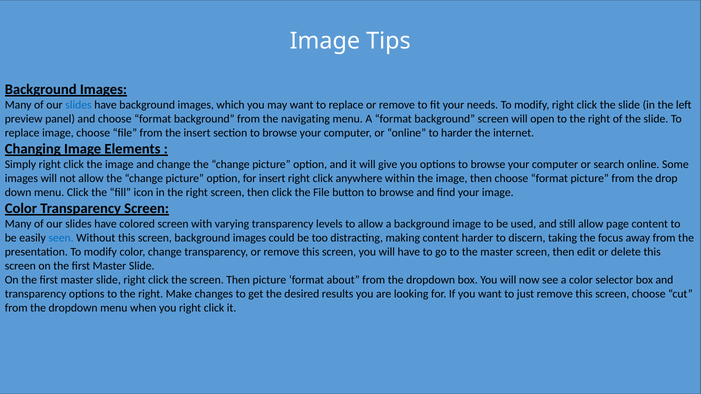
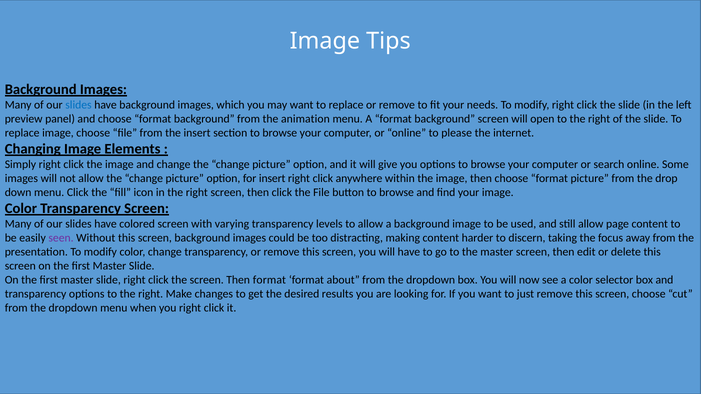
navigating: navigating -> animation (305, 119)
to harder: harder -> please (457, 133)
seen colour: blue -> purple (61, 238)
Then picture: picture -> format (269, 280)
